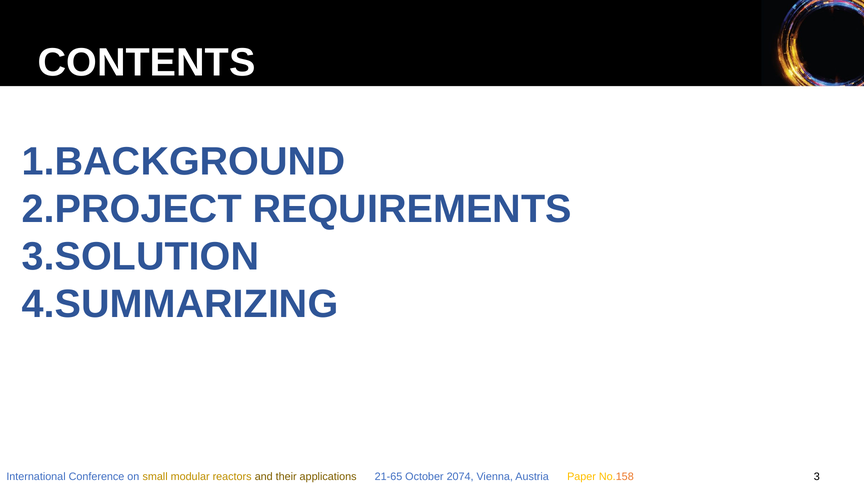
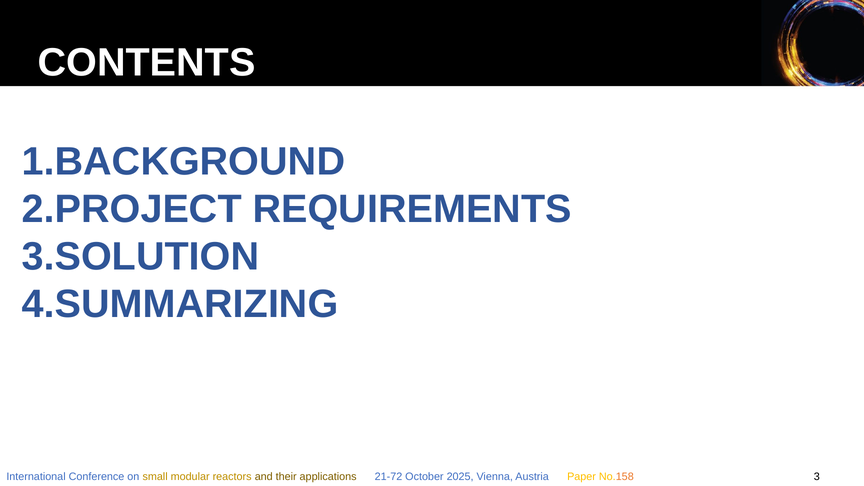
21-65: 21-65 -> 21-72 (389, 477)
2074: 2074 -> 2025 (460, 477)
